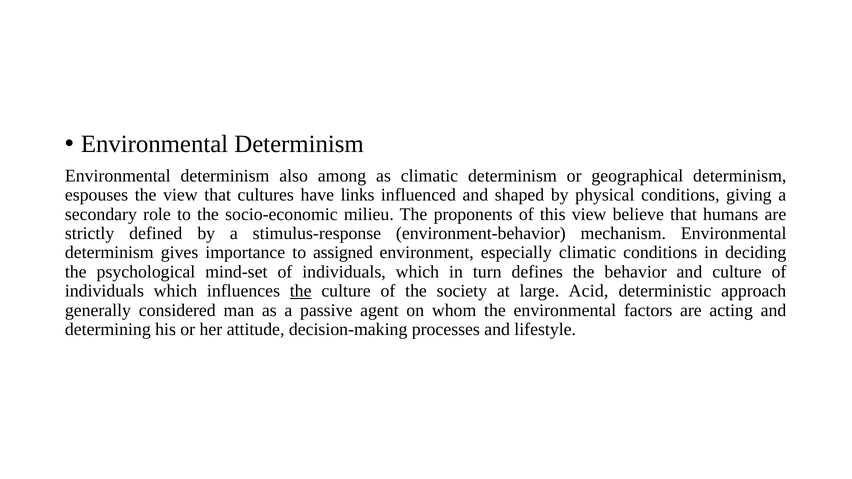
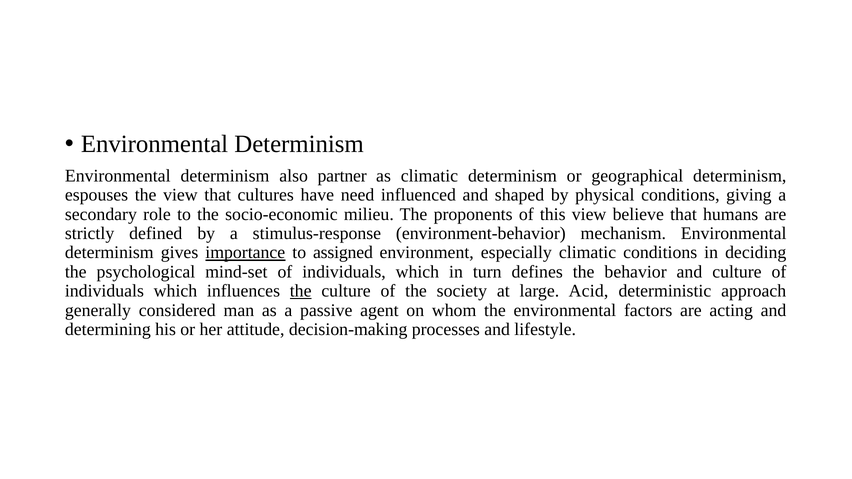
among: among -> partner (342, 176)
links: links -> need (358, 195)
importance underline: none -> present (245, 253)
